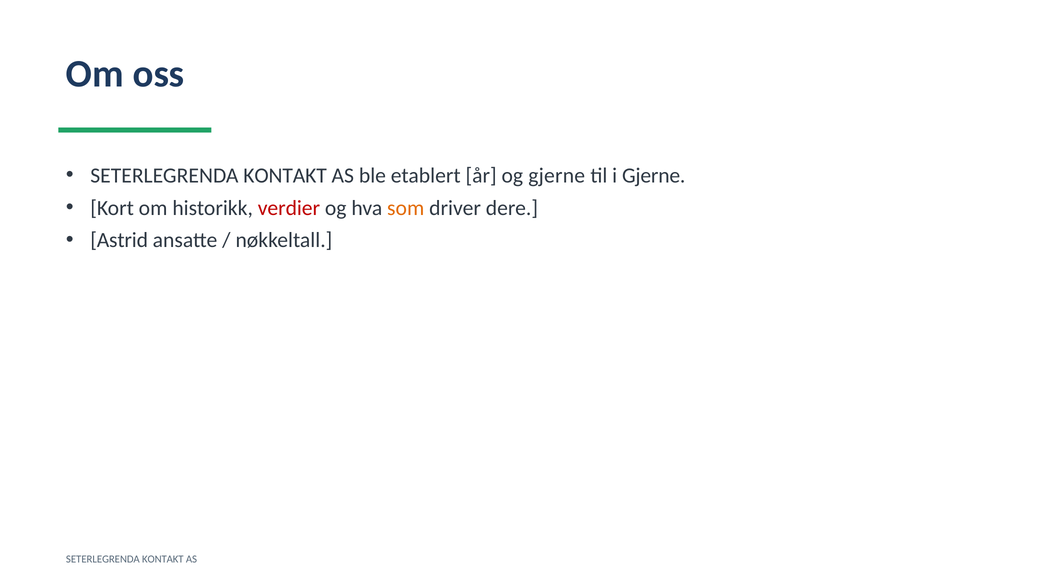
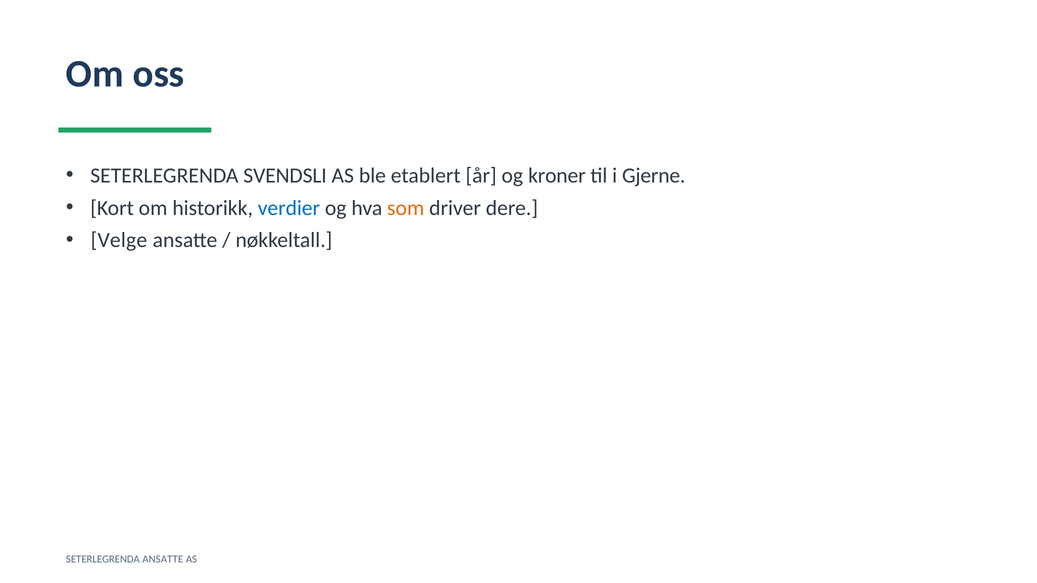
KONTAKT: KONTAKT -> SVENDSLI (285, 176)
og gjerne: gjerne -> kroner (557, 176)
verdier colour: red -> blue (289, 208)
Astrid: Astrid -> Velge (119, 240)
KONTAKT: KONTAKT -> ANSATTE (163, 560)
